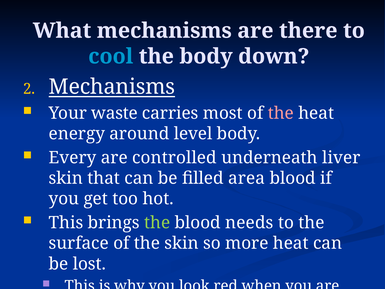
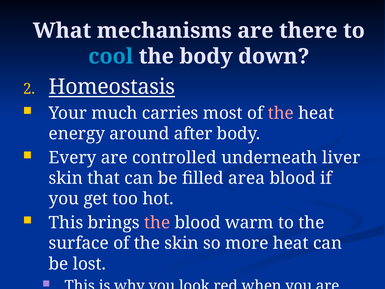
Mechanisms: Mechanisms -> Homeostasis (112, 87)
waste: waste -> much (114, 113)
level: level -> after (193, 134)
the colour: light green -> pink (157, 223)
needs: needs -> warm (249, 223)
